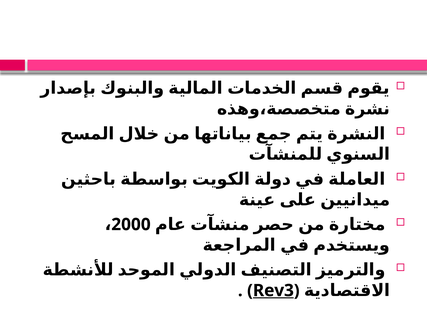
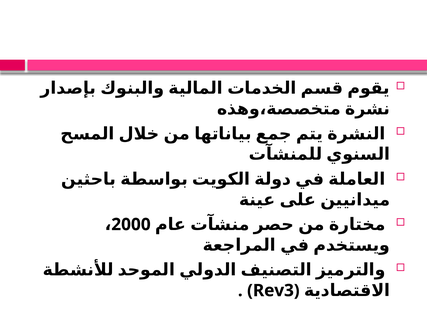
Rev3 underline: present -> none (273, 291)
